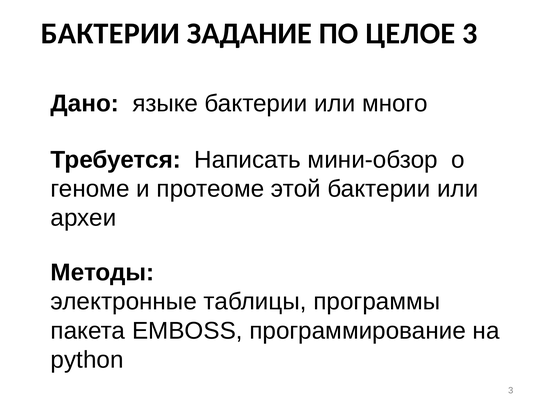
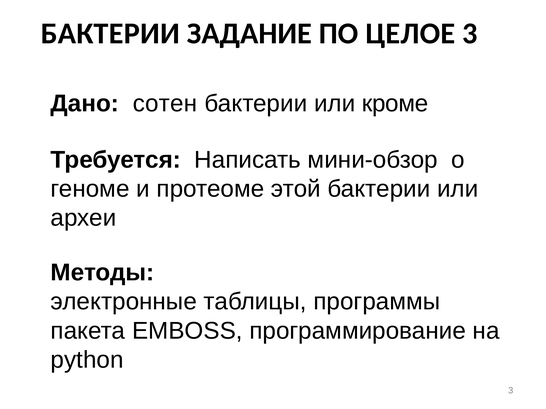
языке: языке -> сотен (165, 104)
много: много -> кроме (395, 104)
